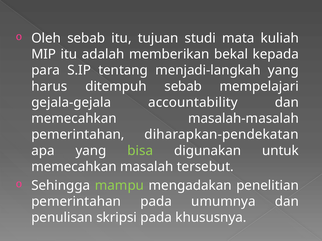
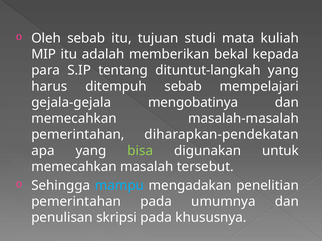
menjadi-langkah: menjadi-langkah -> dituntut-langkah (208, 70)
accountability: accountability -> mengobatinya (193, 103)
mampu colour: light green -> light blue (119, 186)
